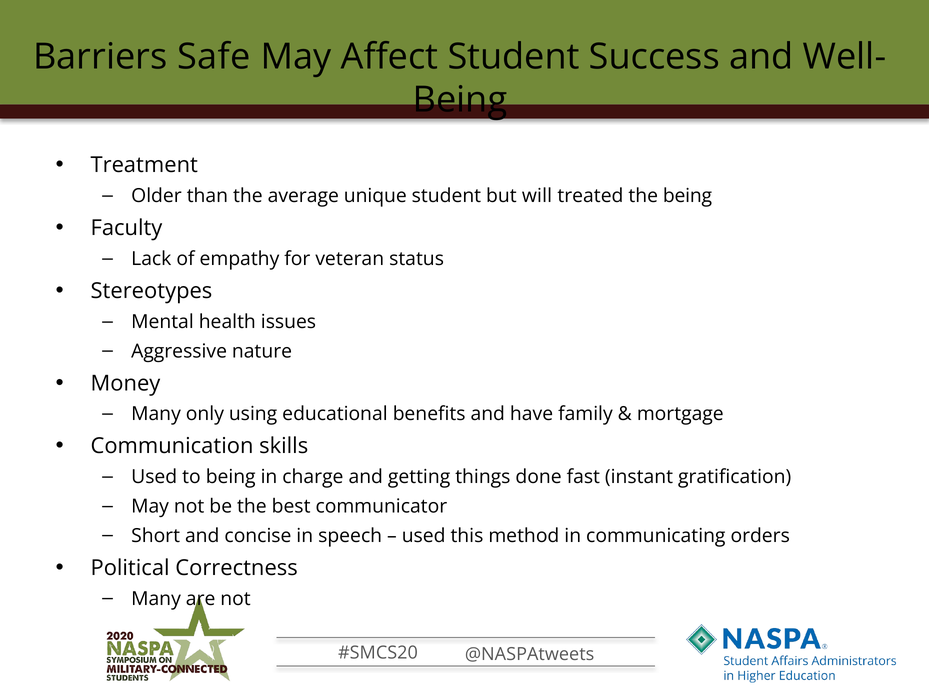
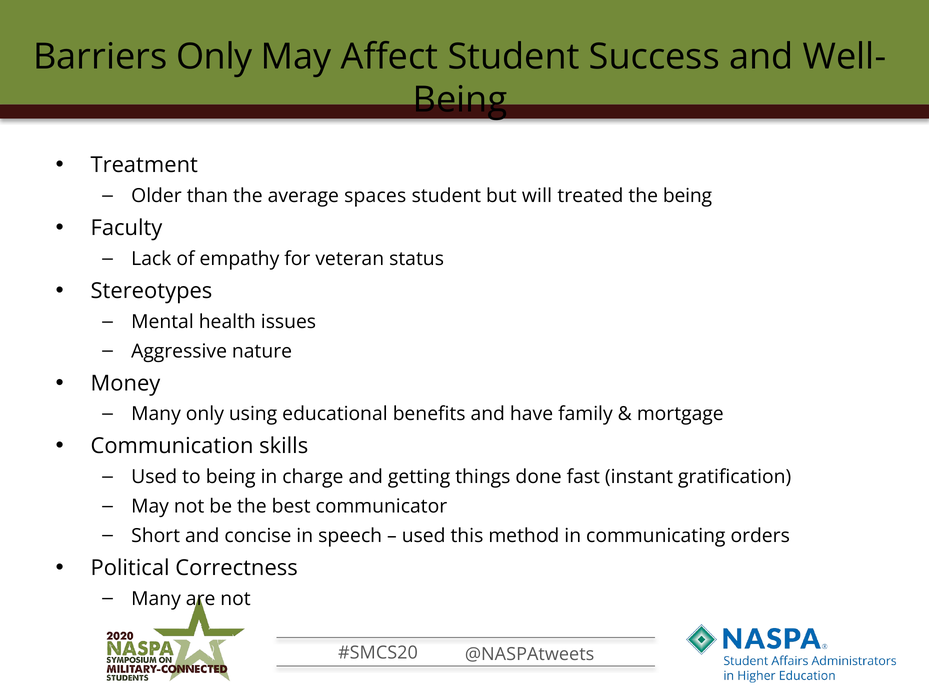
Barriers Safe: Safe -> Only (214, 57)
unique: unique -> spaces (375, 196)
